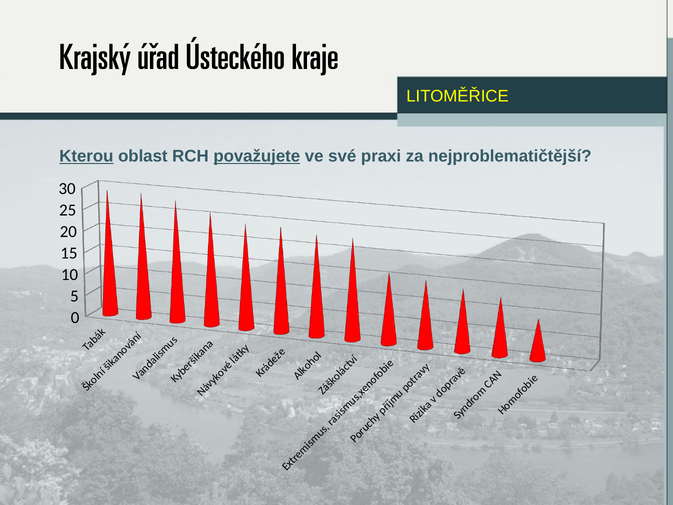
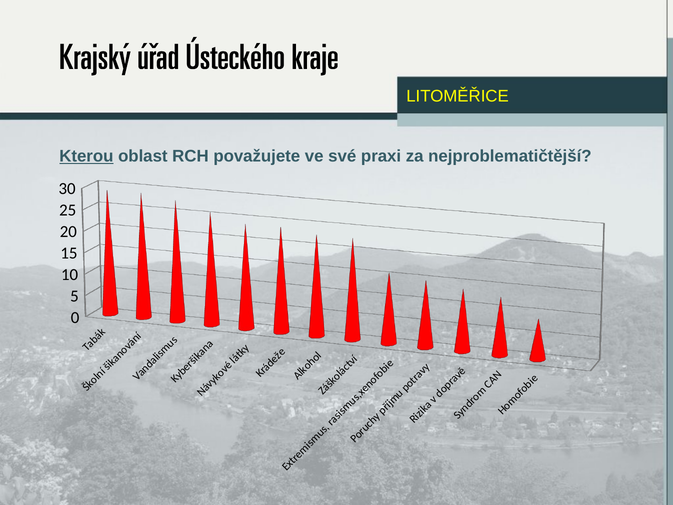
považujete underline: present -> none (257, 156)
